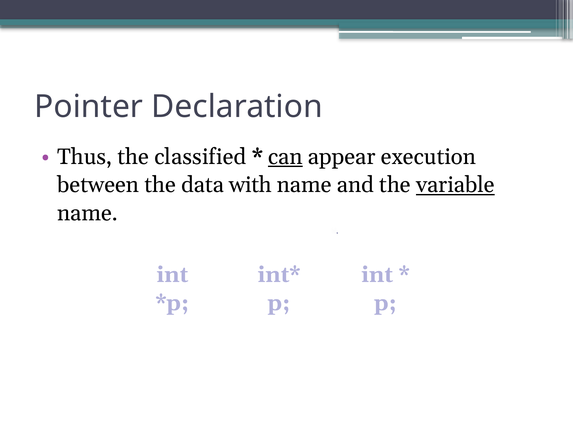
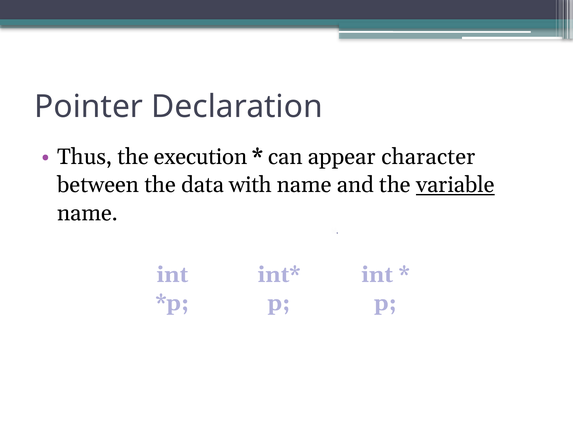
classified: classified -> execution (201, 157)
can underline: present -> none (285, 157)
execution: execution -> character (428, 157)
